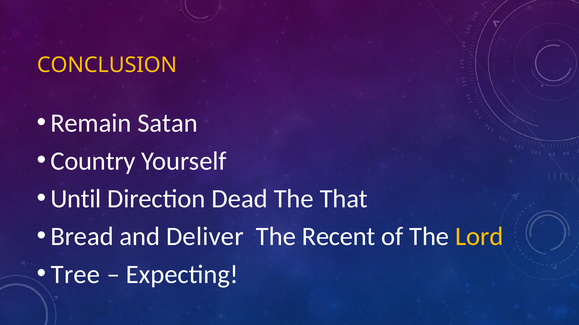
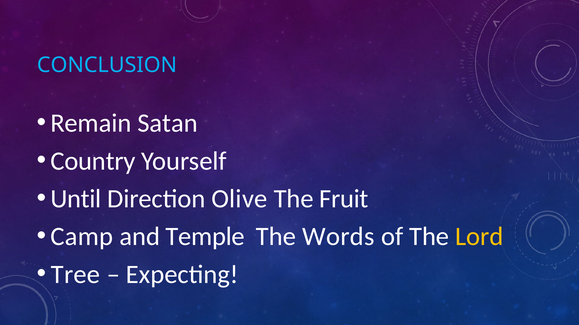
CONCLUSION colour: yellow -> light blue (107, 65)
Dead: Dead -> Olive (239, 199)
That: That -> Fruit (344, 199)
Bread: Bread -> Camp (82, 237)
Deliver: Deliver -> Temple (205, 237)
Recent: Recent -> Words (338, 237)
